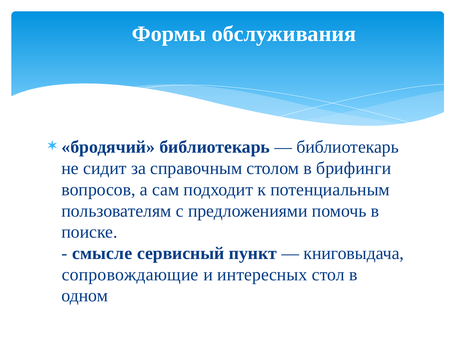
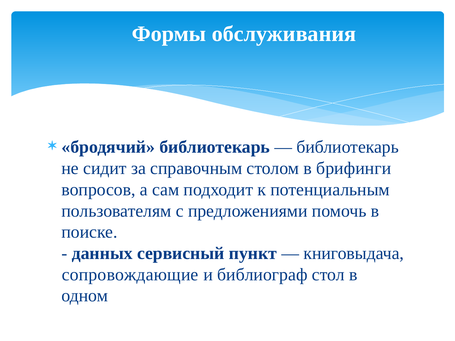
смысле: смысле -> данных (102, 253)
интересных: интересных -> библиограф (262, 275)
